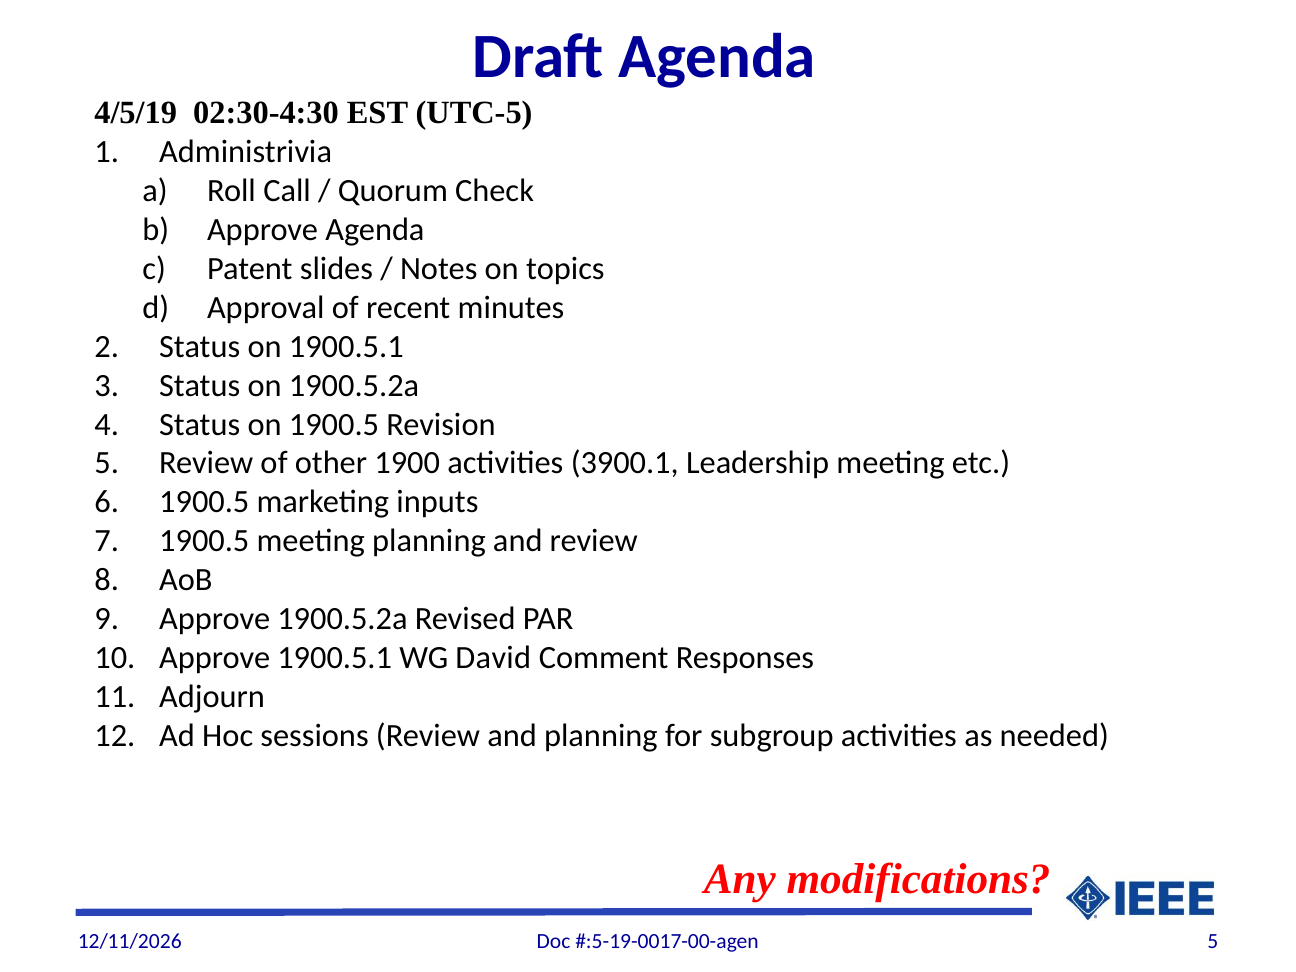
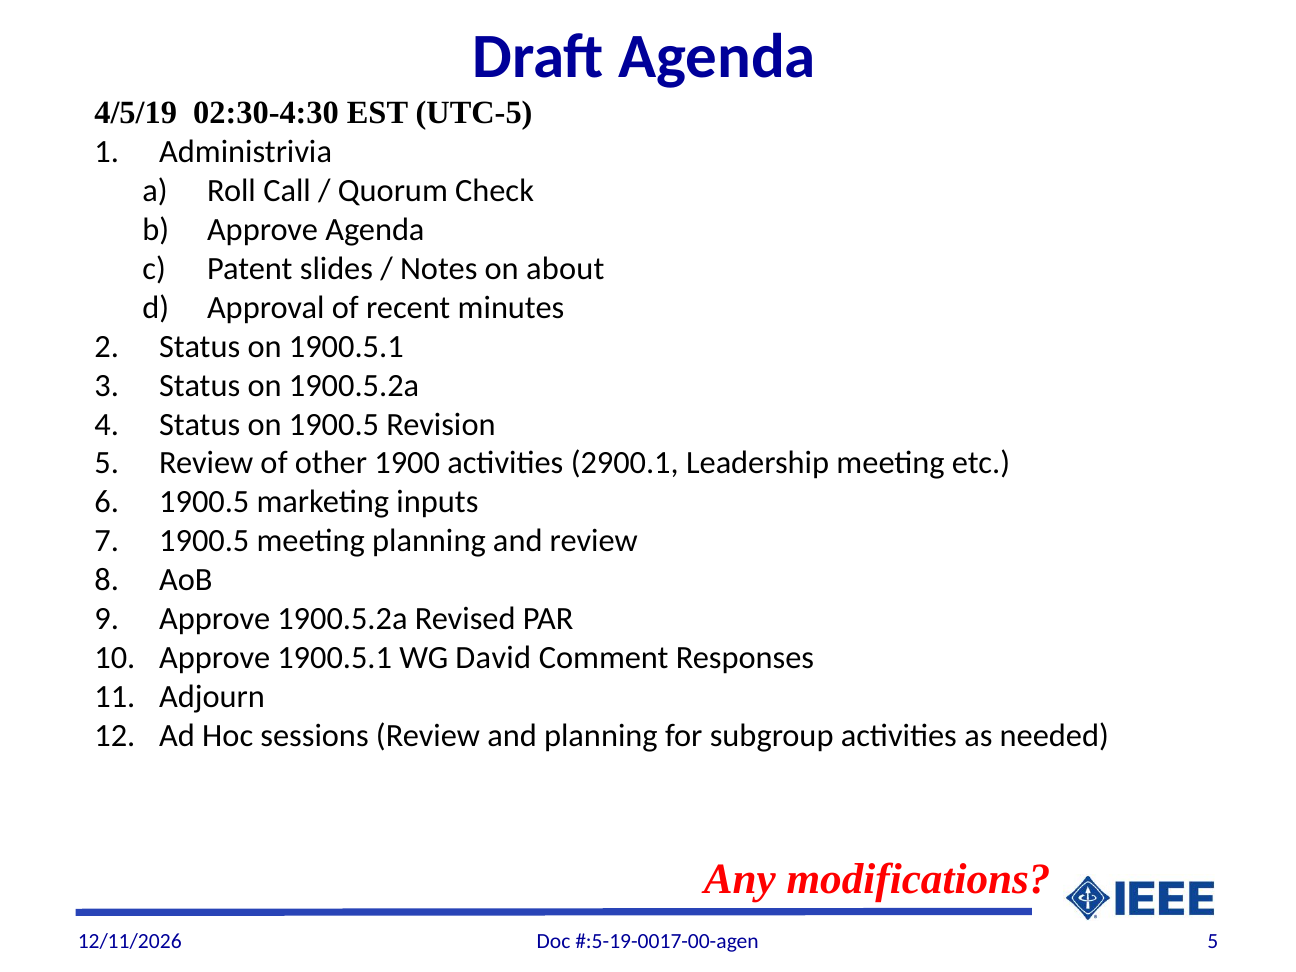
topics: topics -> about (565, 269)
3900.1: 3900.1 -> 2900.1 (625, 463)
